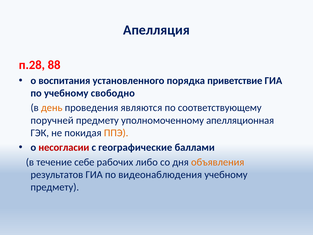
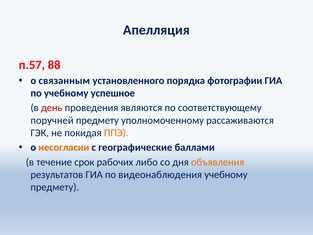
п.28: п.28 -> п.57 (32, 65)
воспитания: воспитания -> связанным (64, 81)
приветствие: приветствие -> фотографии (235, 81)
свободно: свободно -> успешное (113, 93)
день colour: orange -> red (52, 108)
апелляционная: апелляционная -> рассаживаются (240, 120)
несогласии colour: red -> orange (64, 147)
себе: себе -> срок (84, 162)
